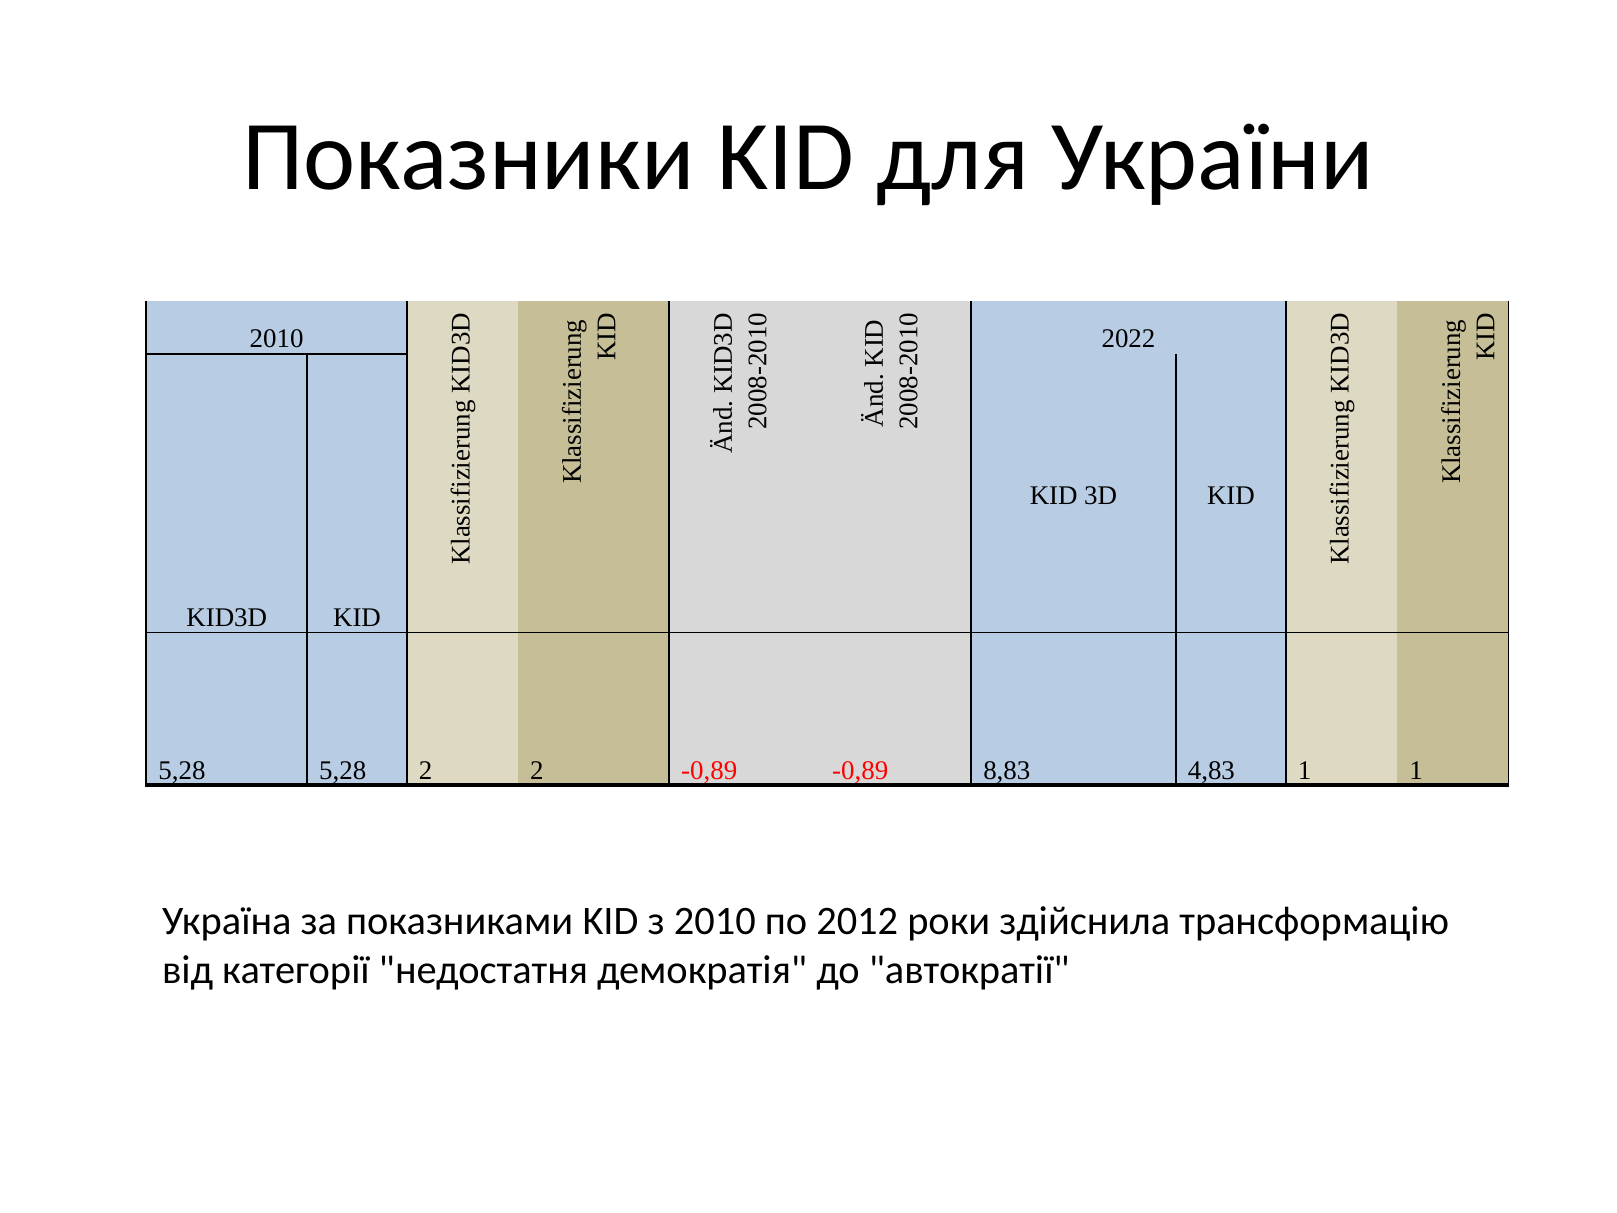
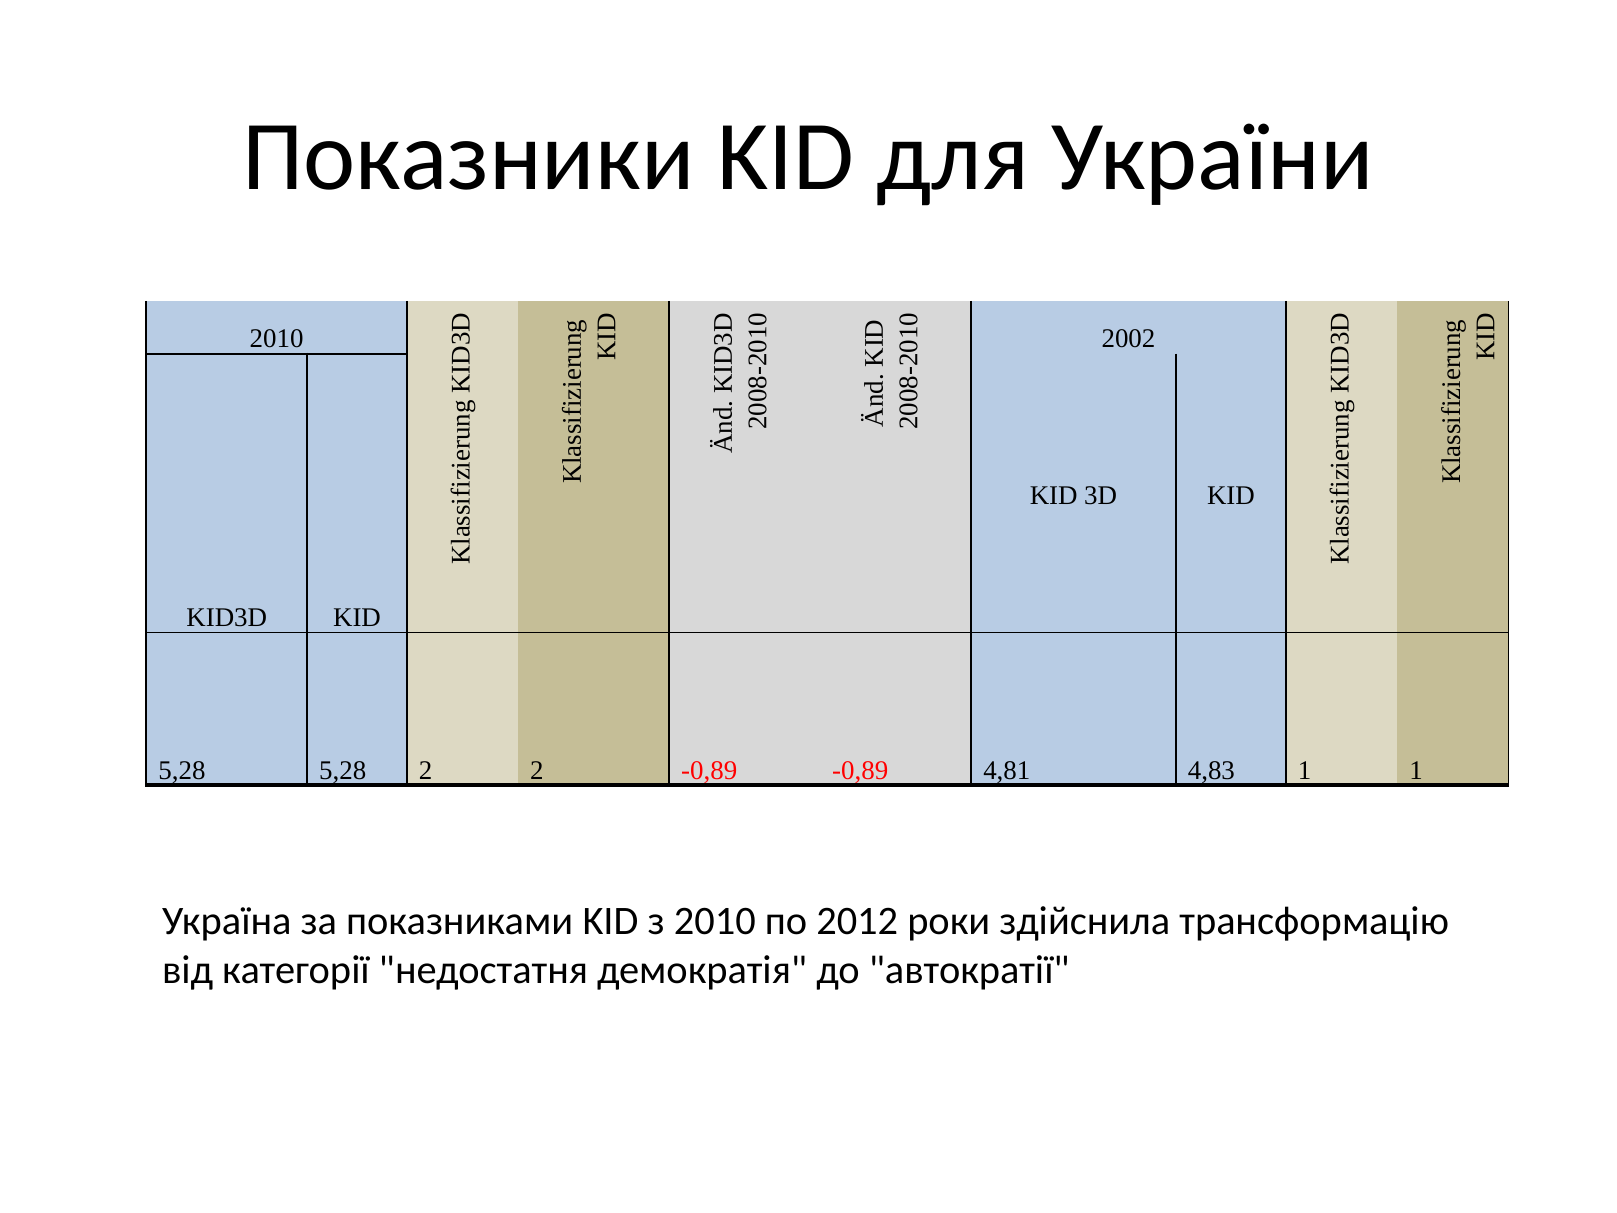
2022: 2022 -> 2002 (1129, 339)
8,83: 8,83 -> 4,81 (1007, 770)
